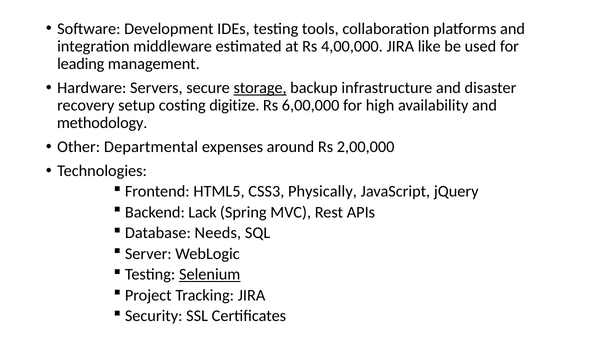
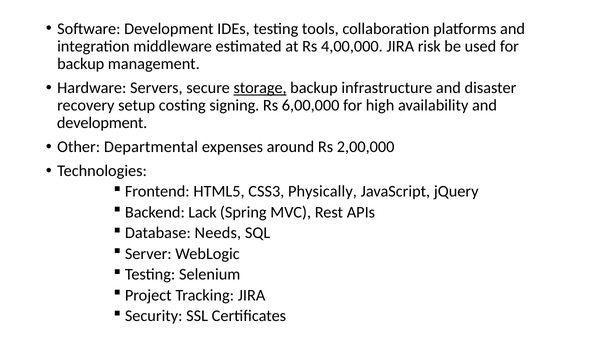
like: like -> risk (429, 46)
leading: leading -> backup (81, 64)
digitize: digitize -> signing (234, 105)
methodology: methodology -> development (102, 123)
Selenium underline: present -> none (210, 274)
